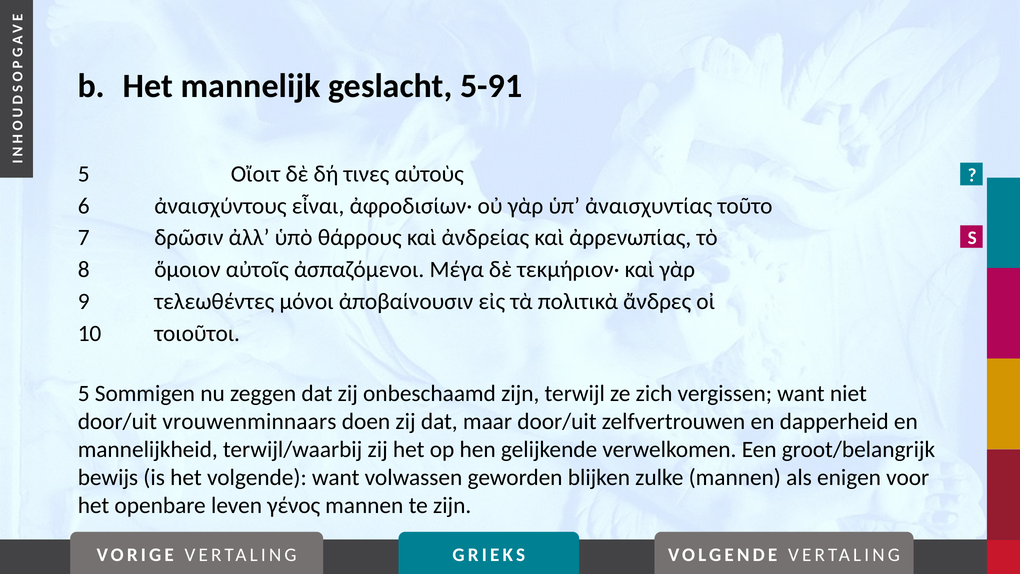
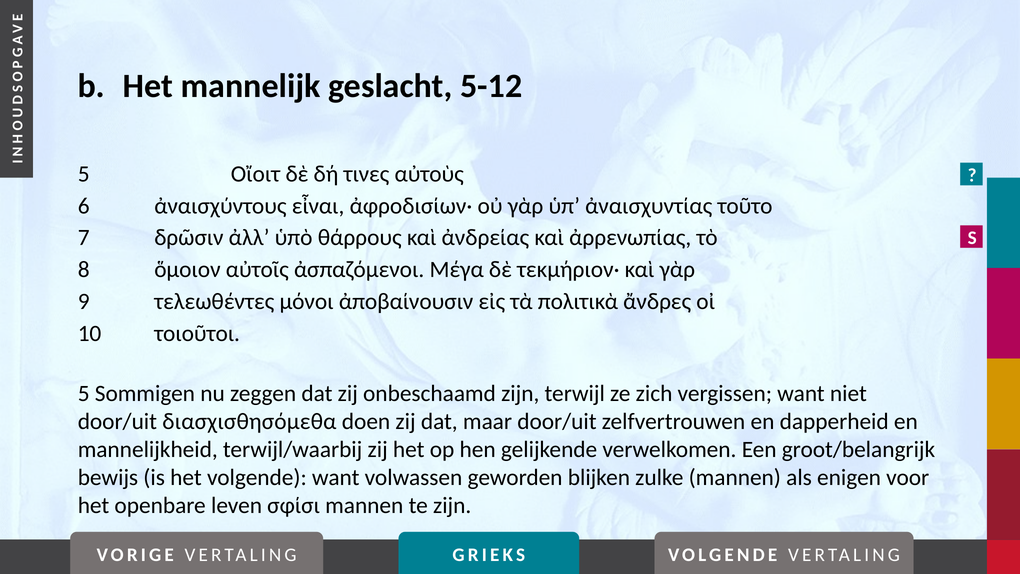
5-91: 5-91 -> 5-12 (491, 86)
vrouwenminnaars: vrouwenminnaars -> διασχισθησόμεθα (249, 421)
γένος: γένος -> σφίσι (294, 505)
